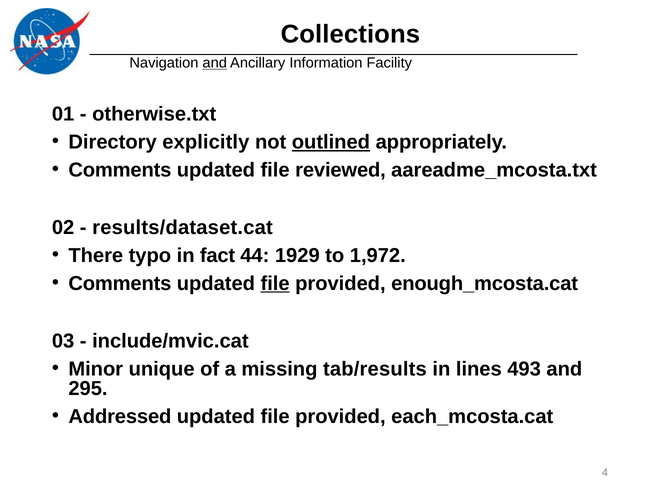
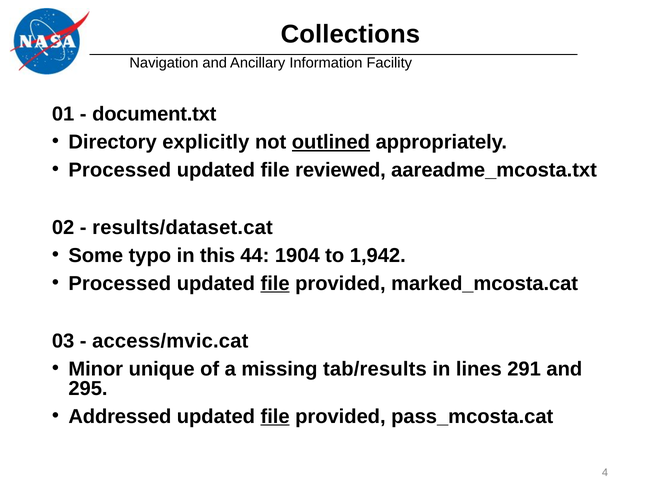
and underline: present -> none (215, 63)
otherwise.txt: otherwise.txt -> document.txt (154, 114)
Comments: Comments -> Processed (120, 170)
There: There -> Some (96, 256)
fact: fact -> this (218, 256)
1929: 1929 -> 1904 (297, 256)
1,972: 1,972 -> 1,942 (378, 256)
Comments: Comments -> Processed (120, 283)
enough_mcosta.cat: enough_mcosta.cat -> marked_mcosta.cat (485, 283)
include/mvic.cat: include/mvic.cat -> access/mvic.cat (170, 341)
493: 493 -> 291 (524, 369)
file underline: none -> present (275, 416)
each_mcosta.cat: each_mcosta.cat -> pass_mcosta.cat (472, 416)
